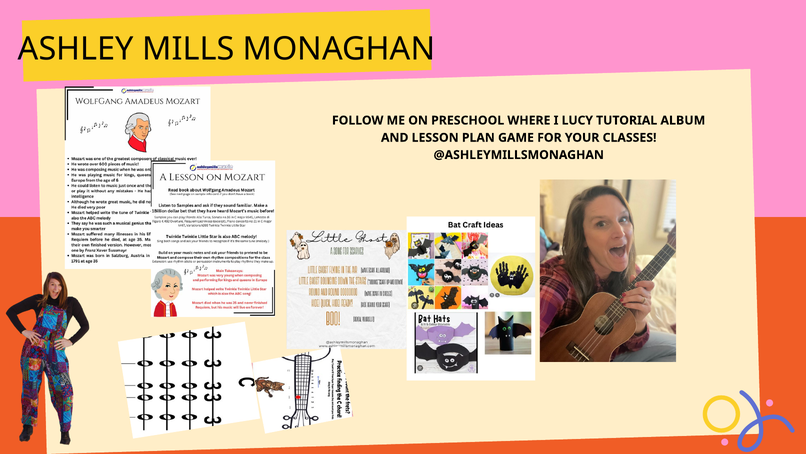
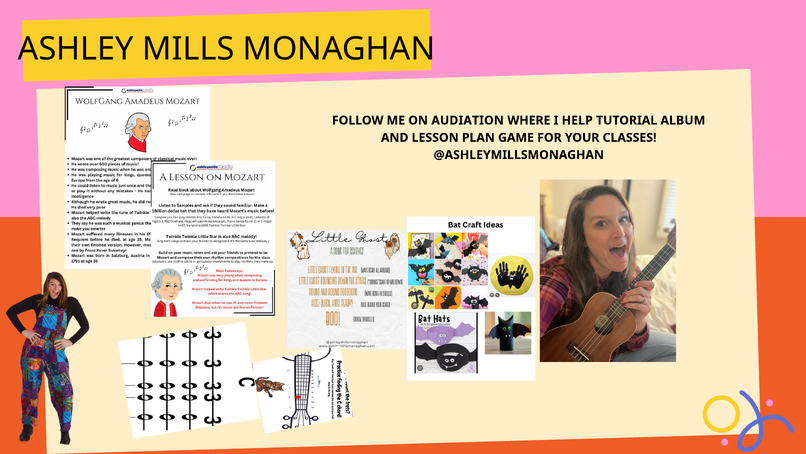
PRESCHOOL: PRESCHOOL -> AUDIATION (468, 120)
LUCY: LUCY -> HELP (577, 120)
